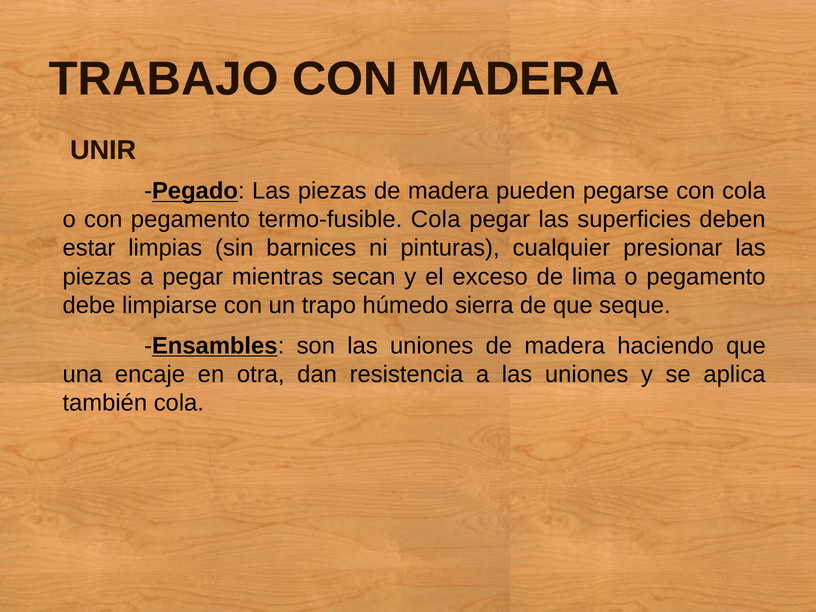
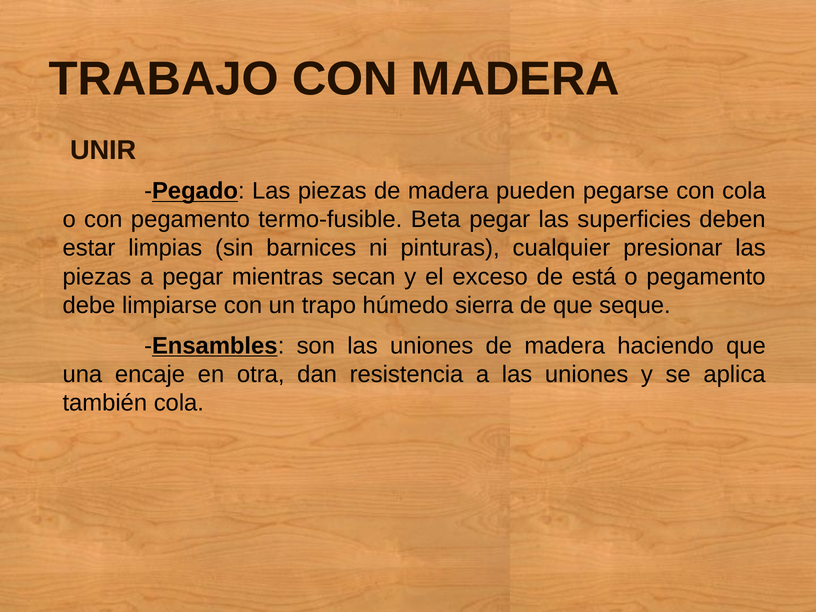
termo-fusible Cola: Cola -> Beta (436, 220)
lima: lima -> está (594, 277)
